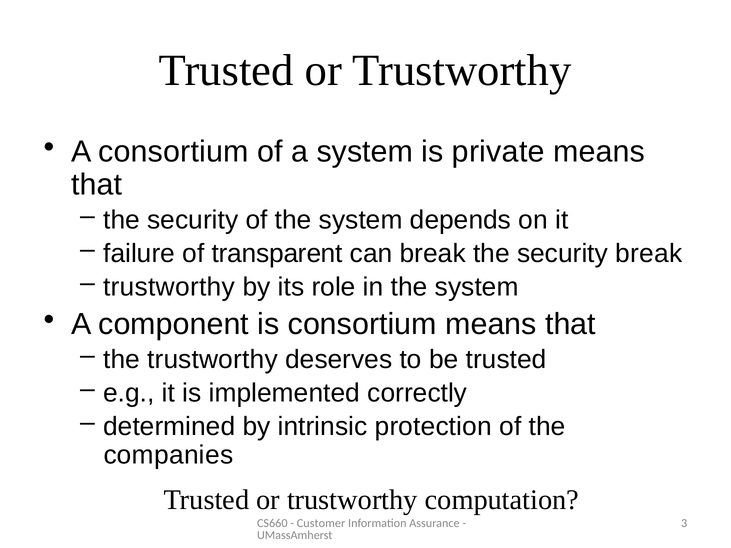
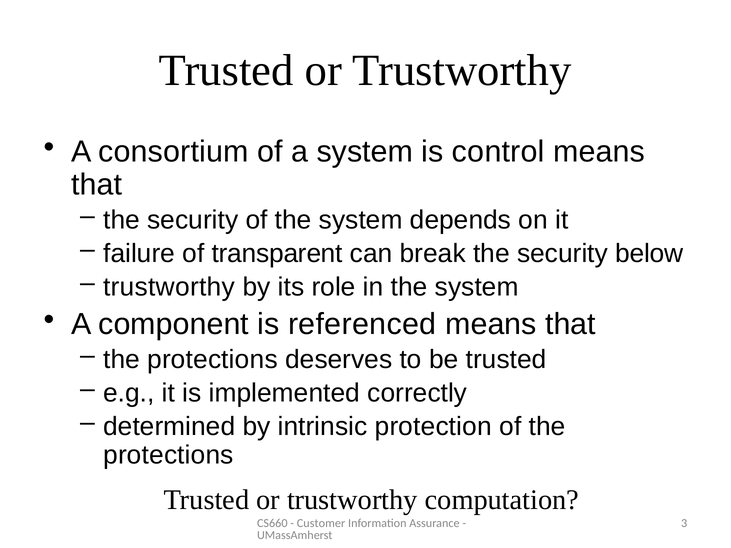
private: private -> control (498, 152)
security break: break -> below (649, 254)
is consortium: consortium -> referenced (362, 324)
trustworthy: trustworthy -> protections (212, 360)
companies: companies -> protections (168, 455)
